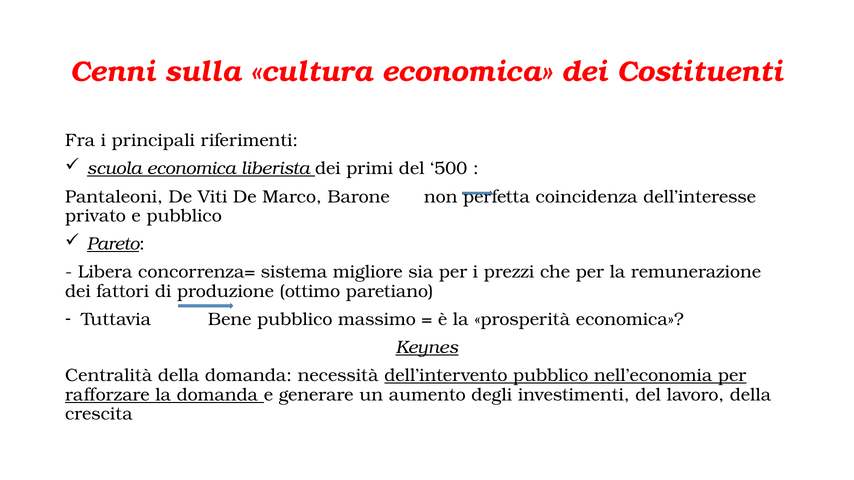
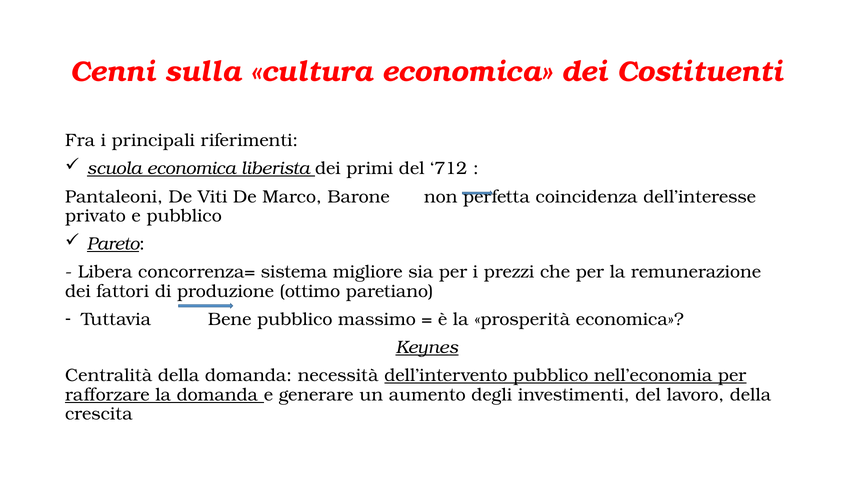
500: 500 -> 712 (449, 169)
